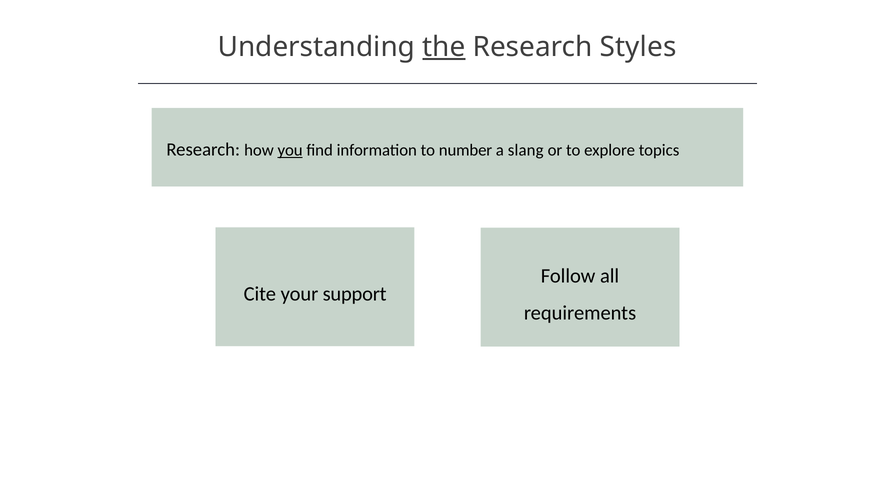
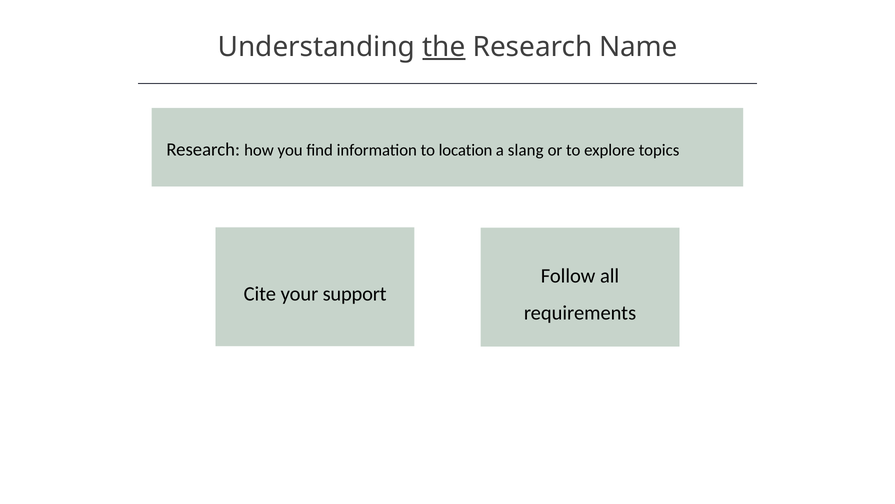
Styles: Styles -> Name (638, 47)
you underline: present -> none (290, 150)
number: number -> location (466, 150)
